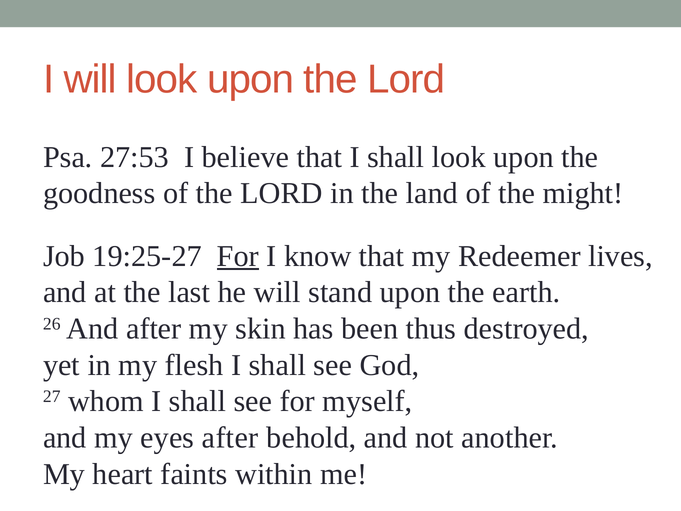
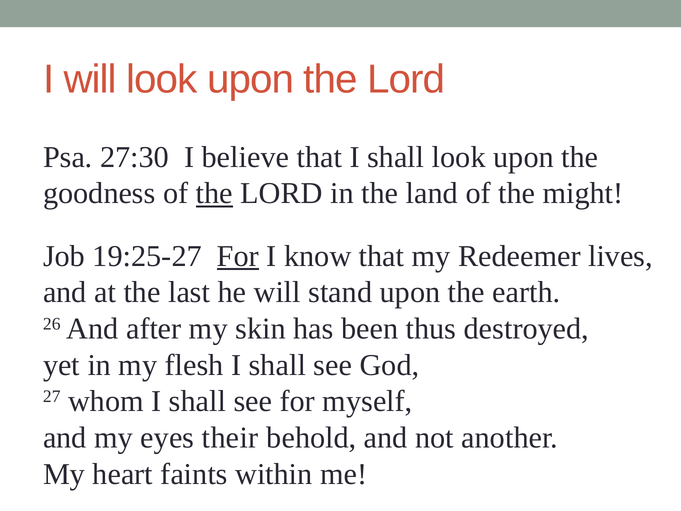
27:53: 27:53 -> 27:30 (135, 157)
the underline: none -> present (214, 193)
eyes after: after -> their (230, 438)
